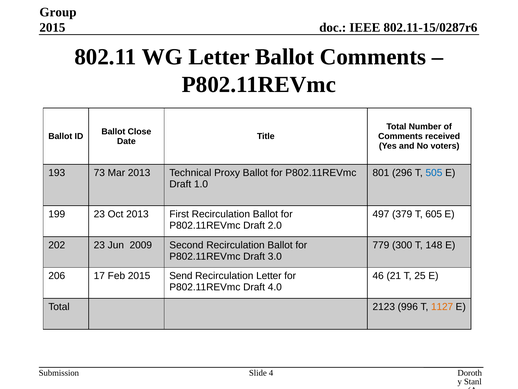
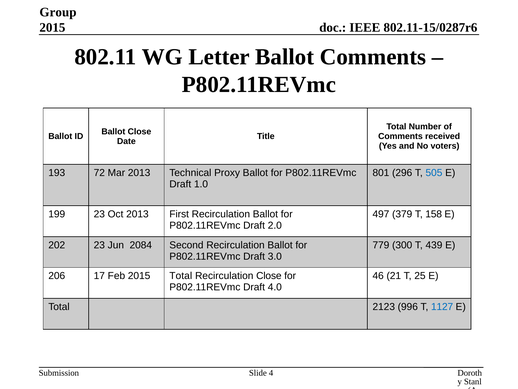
73: 73 -> 72 (99, 172)
605: 605 -> 158 (434, 214)
2009: 2009 -> 2084 (141, 245)
148: 148 -> 439 (434, 245)
2015 Send: Send -> Total (181, 276)
Recirculation Letter: Letter -> Close (269, 276)
1127 colour: orange -> blue (442, 306)
